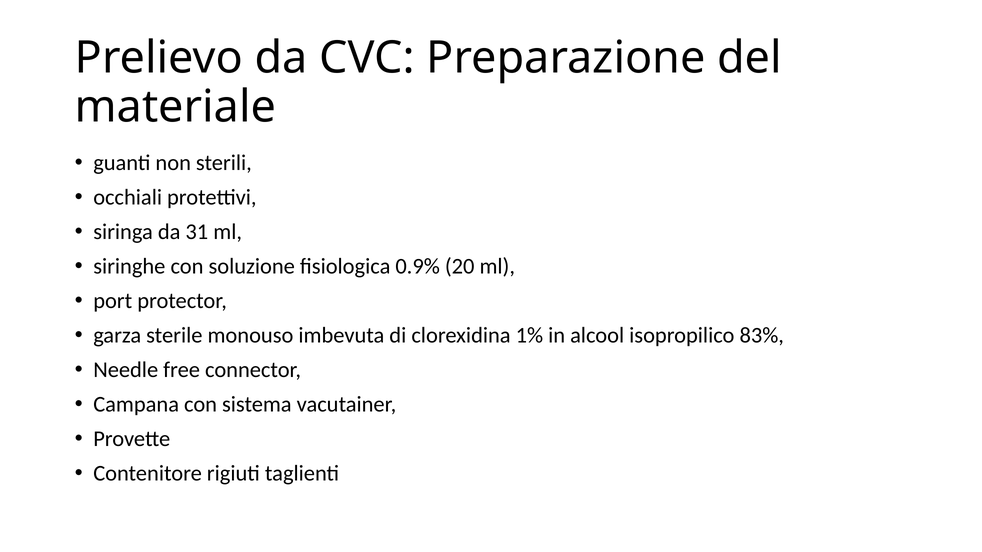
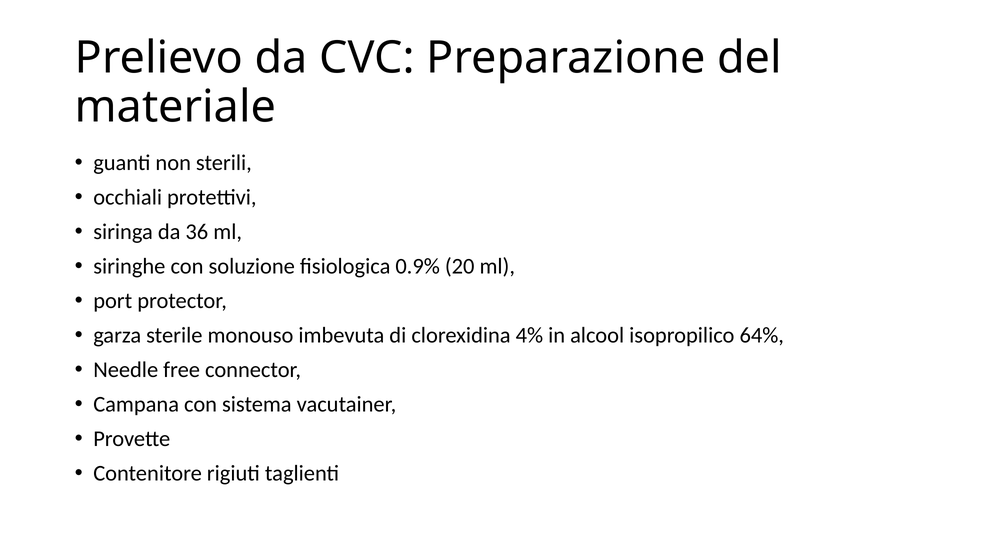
31: 31 -> 36 (197, 232)
1%: 1% -> 4% (529, 335)
83%: 83% -> 64% (762, 335)
